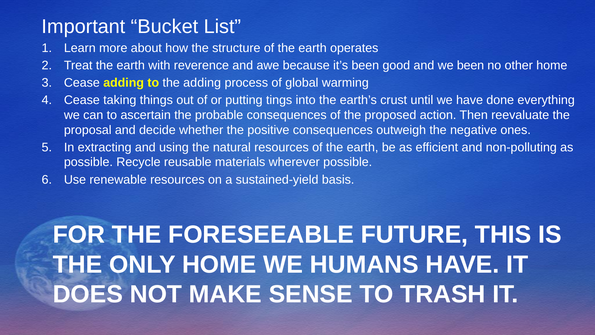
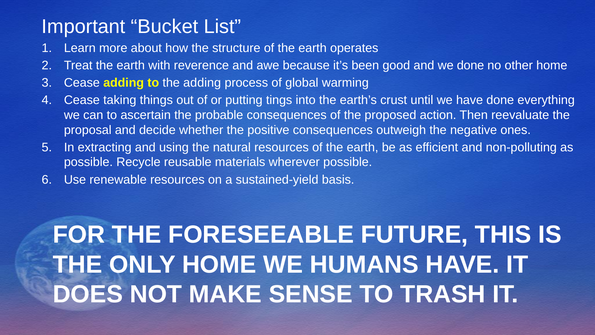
we been: been -> done (471, 65)
